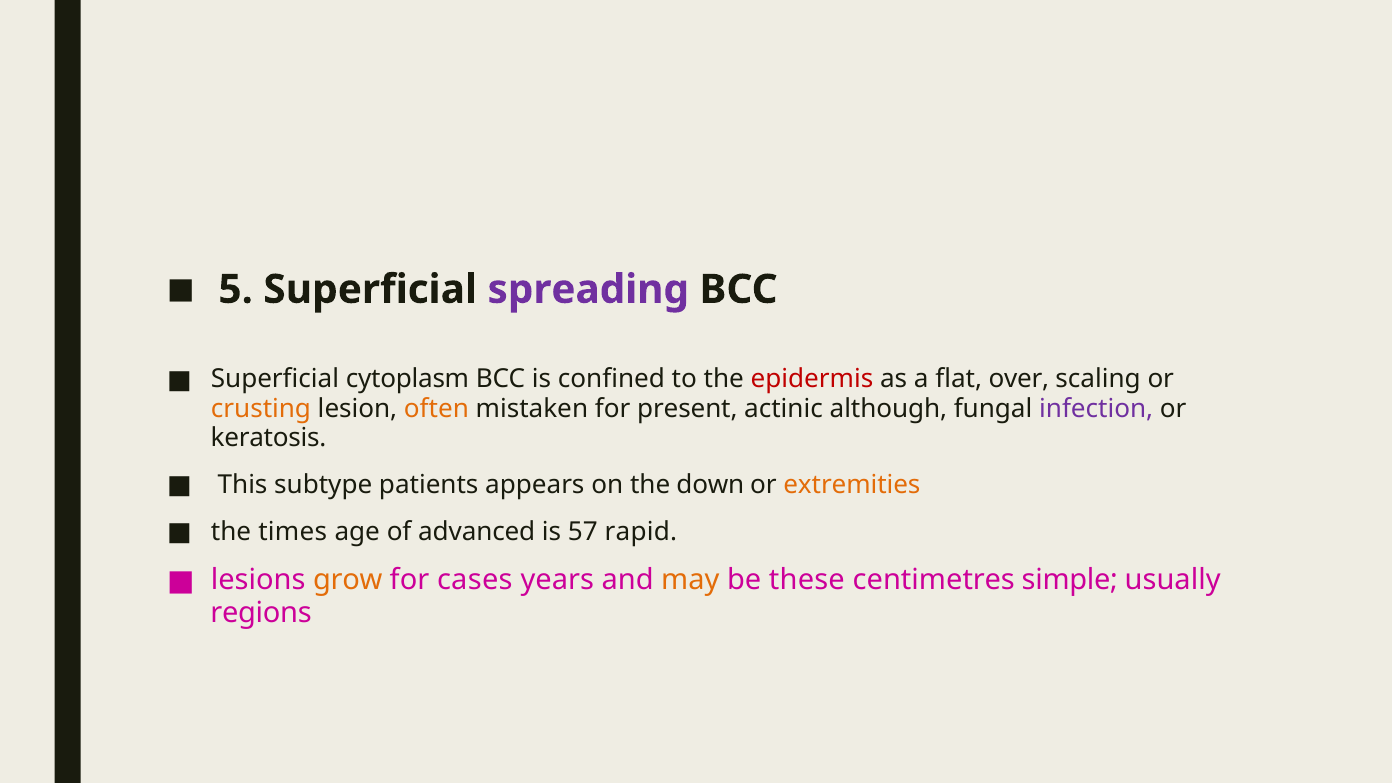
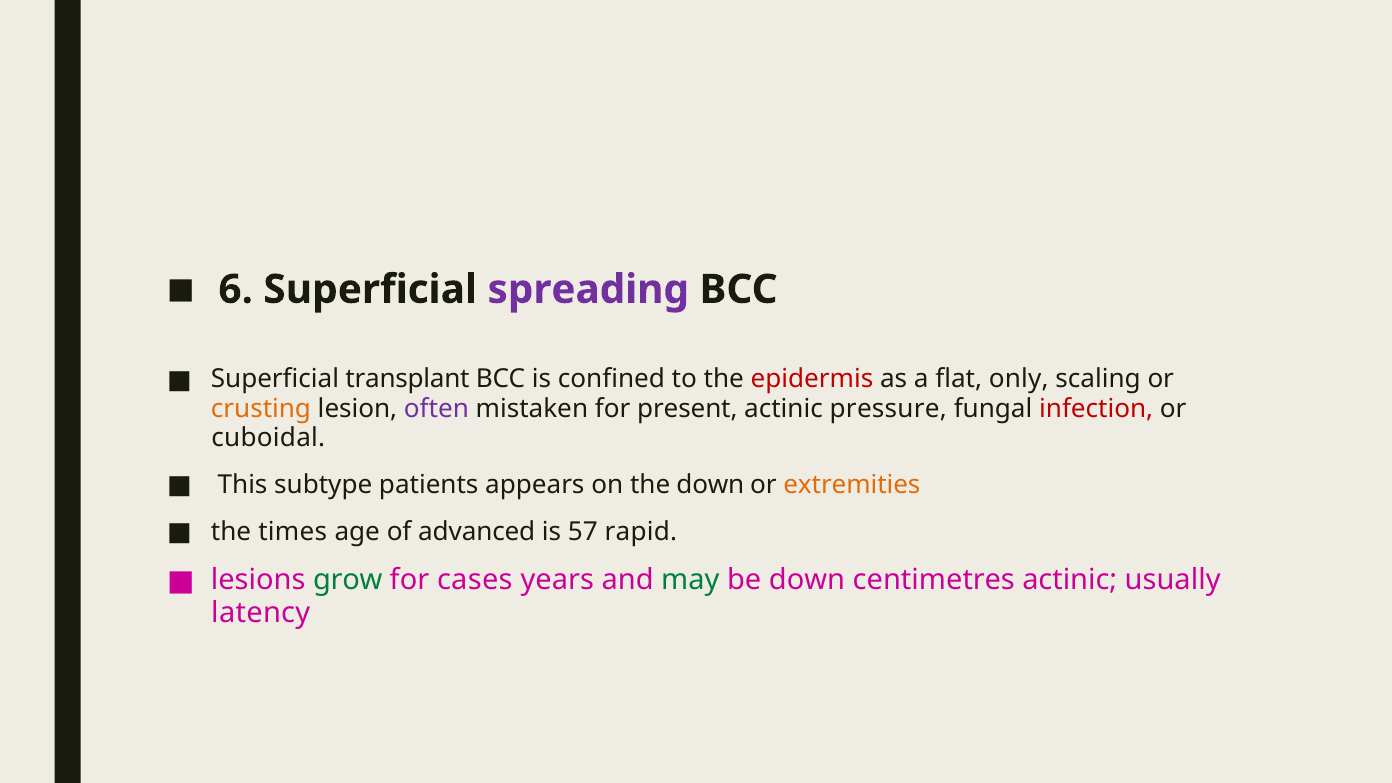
5: 5 -> 6 (236, 289)
cytoplasm: cytoplasm -> transplant (408, 379)
over: over -> only (1019, 379)
often colour: orange -> purple (436, 409)
although: although -> pressure (888, 409)
infection colour: purple -> red (1096, 409)
keratosis: keratosis -> cuboidal (268, 438)
grow colour: orange -> green (348, 580)
may colour: orange -> green (690, 580)
be these: these -> down (807, 580)
centimetres simple: simple -> actinic (1070, 580)
regions: regions -> latency (261, 613)
